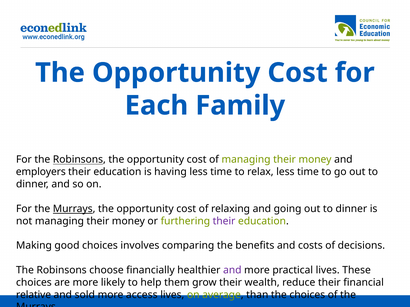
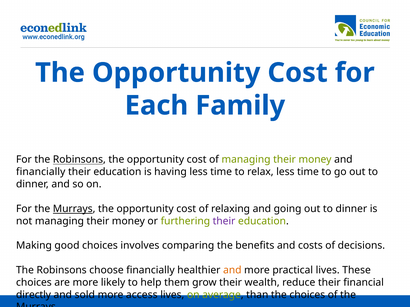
employers: employers -> financially (41, 172)
and colour: purple -> orange (232, 271)
relative: relative -> directly (34, 295)
